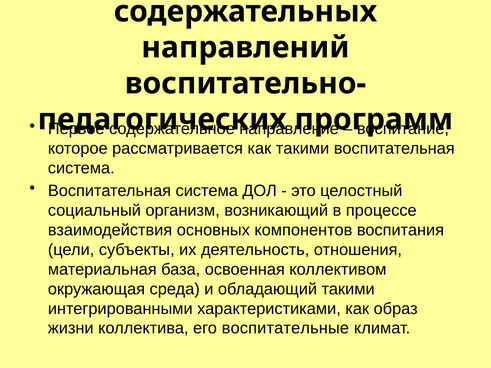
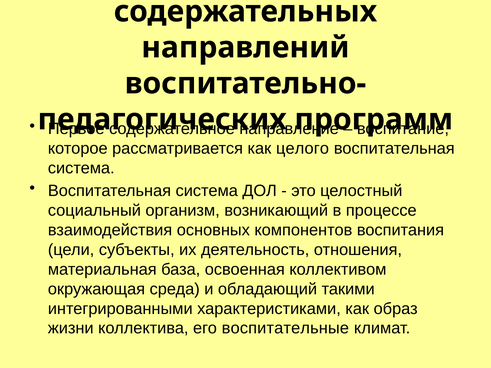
как такими: такими -> целого (303, 148)
